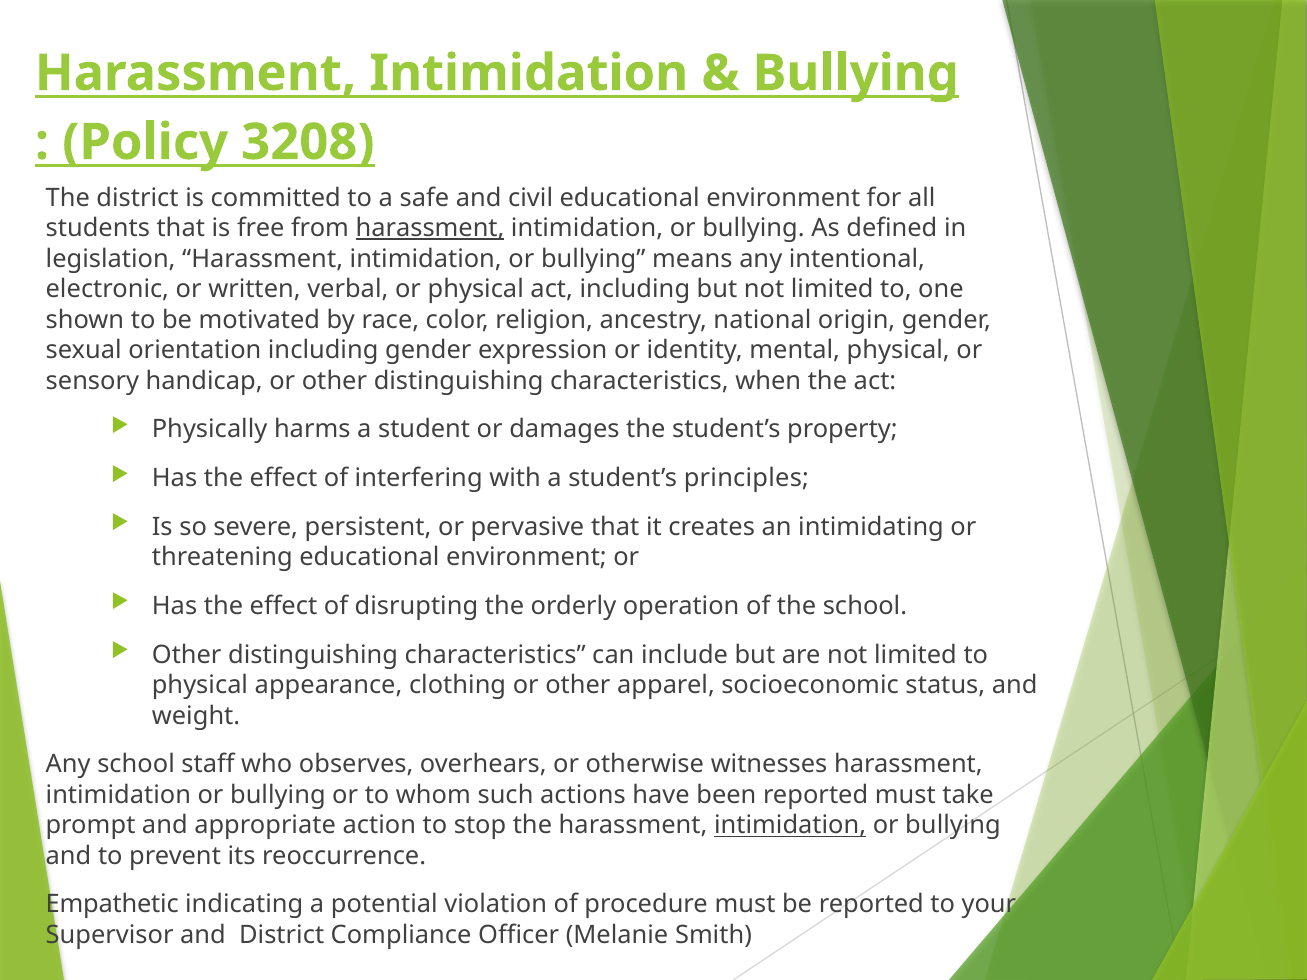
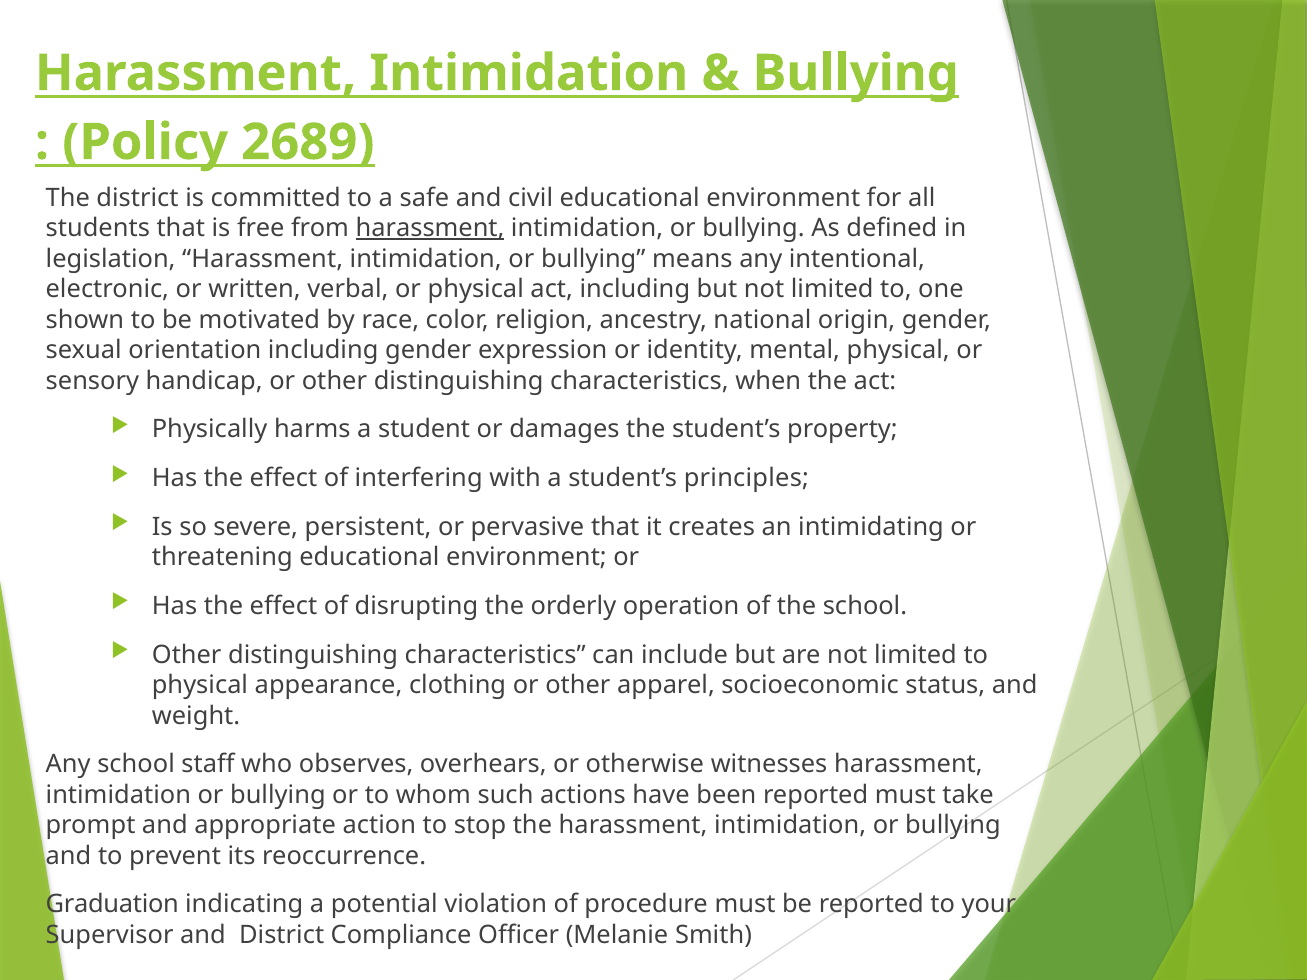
3208: 3208 -> 2689 (308, 142)
intimidation underline: present -> none (790, 826)
Empathetic: Empathetic -> Graduation (112, 905)
